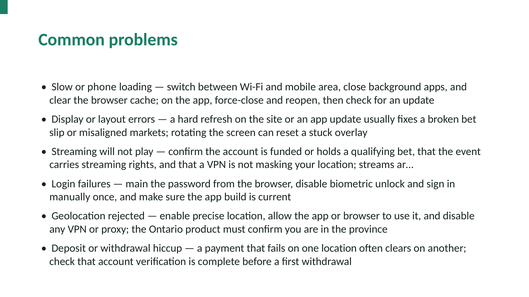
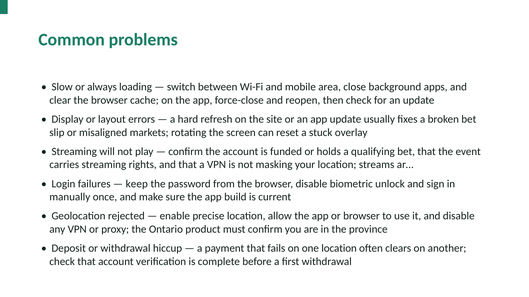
phone: phone -> always (102, 87)
main: main -> keep (137, 184)
